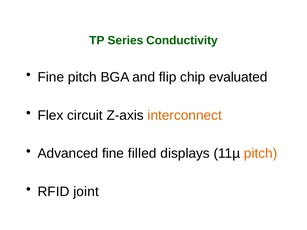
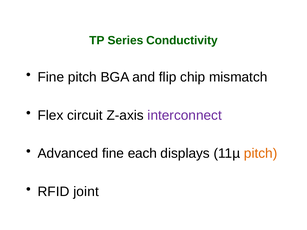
evaluated: evaluated -> mismatch (238, 77)
interconnect colour: orange -> purple (185, 115)
filled: filled -> each (142, 154)
